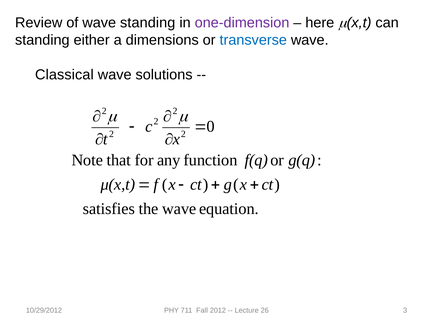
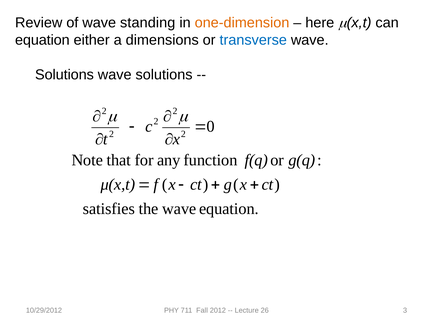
one-dimension colour: purple -> orange (242, 23)
standing: standing -> equation (42, 40)
Classical: Classical -> Solutions (64, 75)
